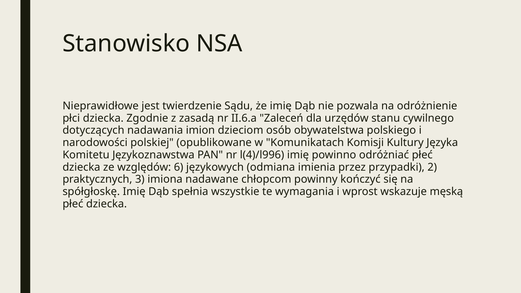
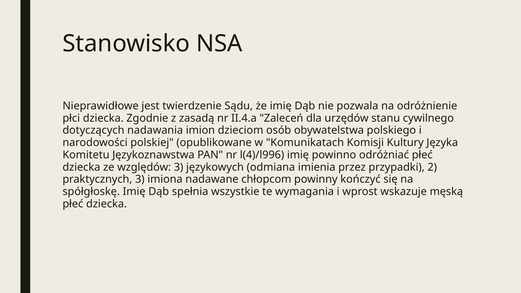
II.6.a: II.6.a -> II.4.a (244, 118)
względów 6: 6 -> 3 (179, 167)
